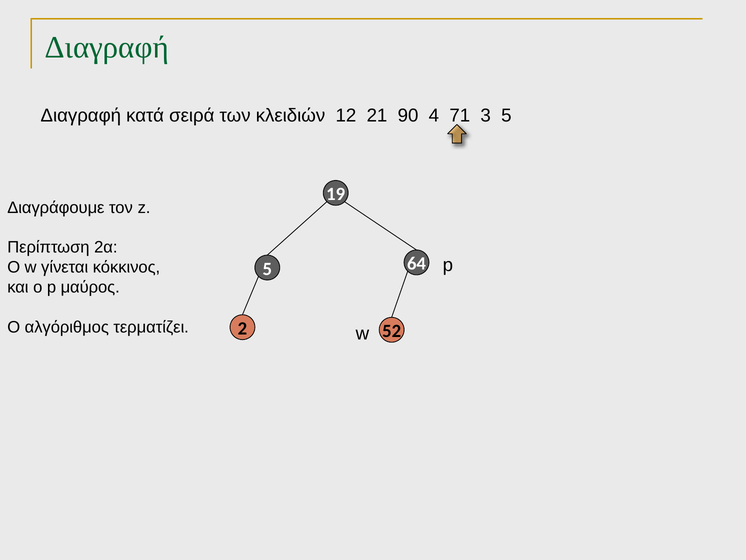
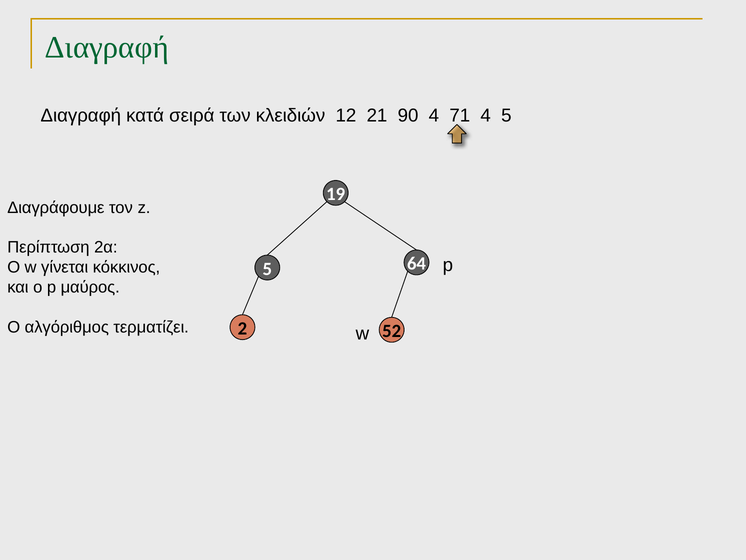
3: 3 -> 4 (486, 116)
